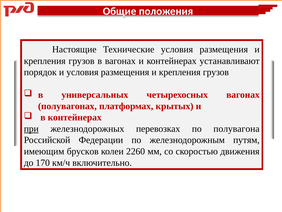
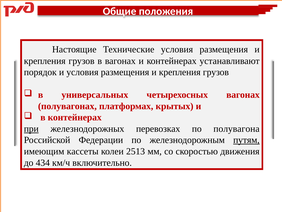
путям underline: none -> present (246, 140)
брусков: брусков -> кассеты (83, 151)
2260: 2260 -> 2513 (136, 151)
170: 170 -> 434 (43, 162)
